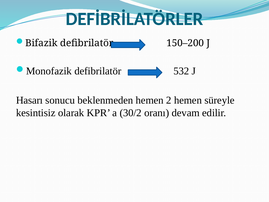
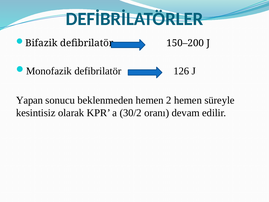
532: 532 -> 126 (181, 71)
Hasarı: Hasarı -> Yapan (29, 100)
